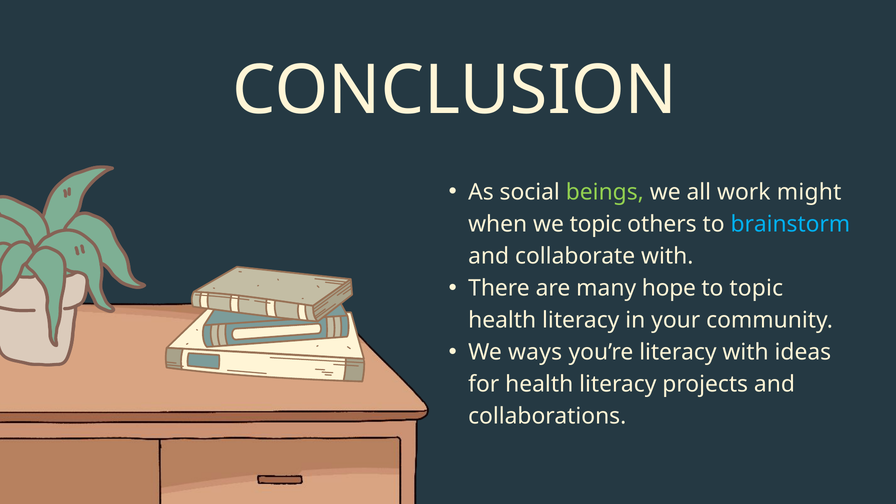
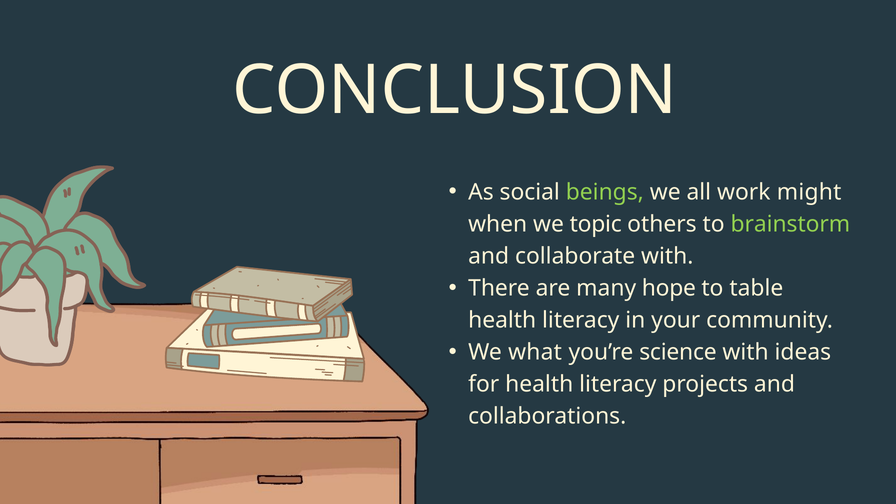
brainstorm colour: light blue -> light green (790, 224)
to topic: topic -> table (756, 288)
ways: ways -> what (535, 352)
you’re literacy: literacy -> science (678, 352)
